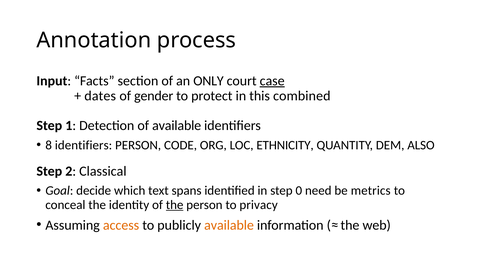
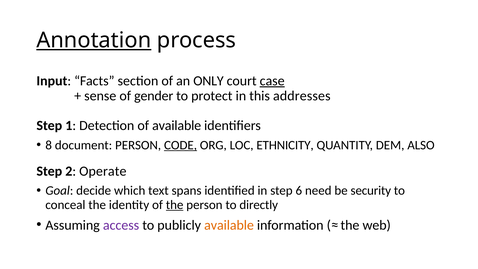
Annotation underline: none -> present (94, 40)
dates: dates -> sense (100, 96)
combined: combined -> addresses (302, 96)
8 identifiers: identifiers -> document (84, 145)
CODE underline: none -> present (181, 145)
Classical: Classical -> Operate (103, 171)
0: 0 -> 6 (299, 191)
metrics: metrics -> security (371, 191)
privacy: privacy -> directly (259, 205)
access colour: orange -> purple (121, 225)
